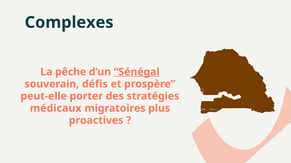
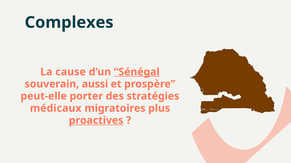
pêche: pêche -> cause (71, 72)
défis: défis -> aussi (95, 84)
proactives underline: none -> present (96, 121)
